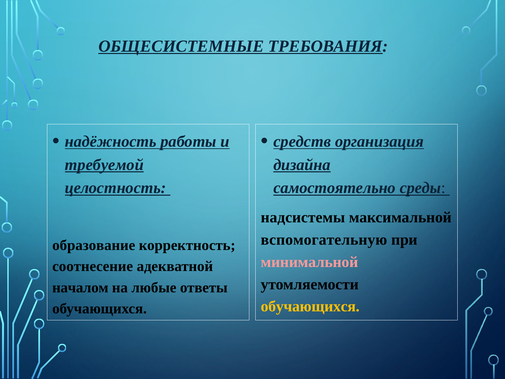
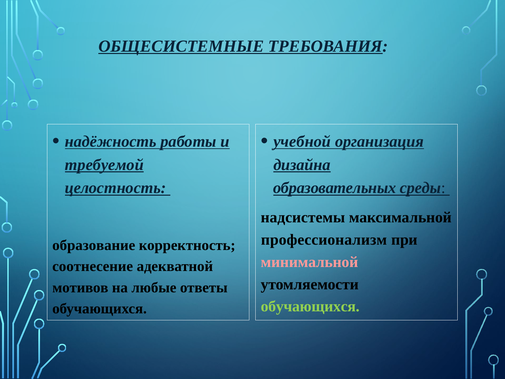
средств: средств -> учебной (302, 141)
самостоятельно: самостоятельно -> образовательных (335, 188)
вспомогательную: вспомогательную -> профессионализм (324, 240)
началом: началом -> мотивов (80, 287)
обучающихся colour: yellow -> light green (310, 306)
